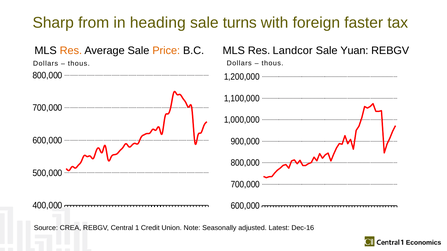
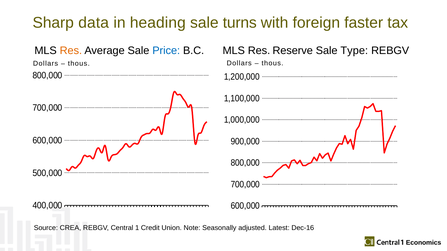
from: from -> data (94, 23)
Price colour: orange -> blue (166, 51)
Landcor: Landcor -> Reserve (293, 51)
Yuan: Yuan -> Type (354, 51)
